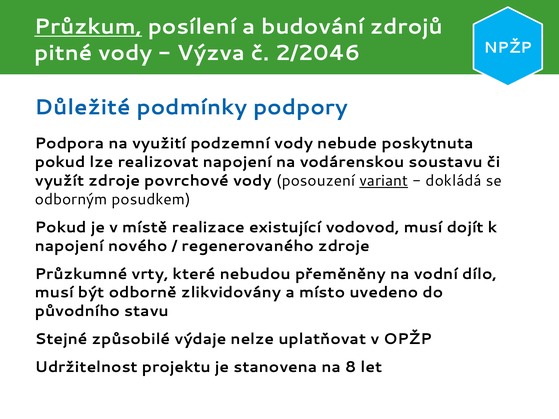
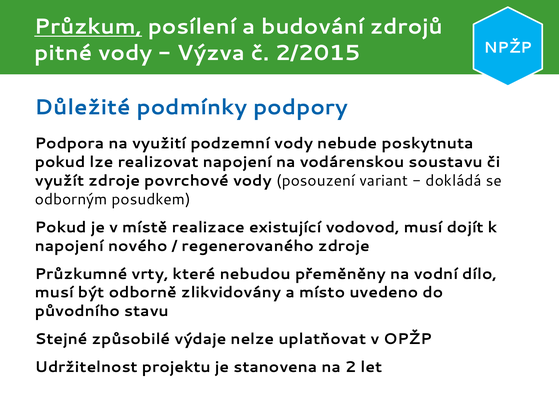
2/2046: 2/2046 -> 2/2015 (318, 53)
variant underline: present -> none (384, 181)
8: 8 -> 2 (351, 367)
